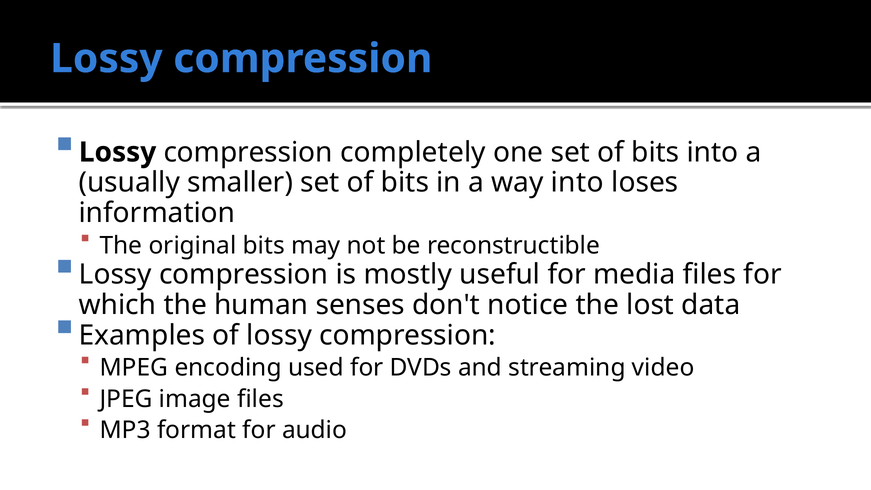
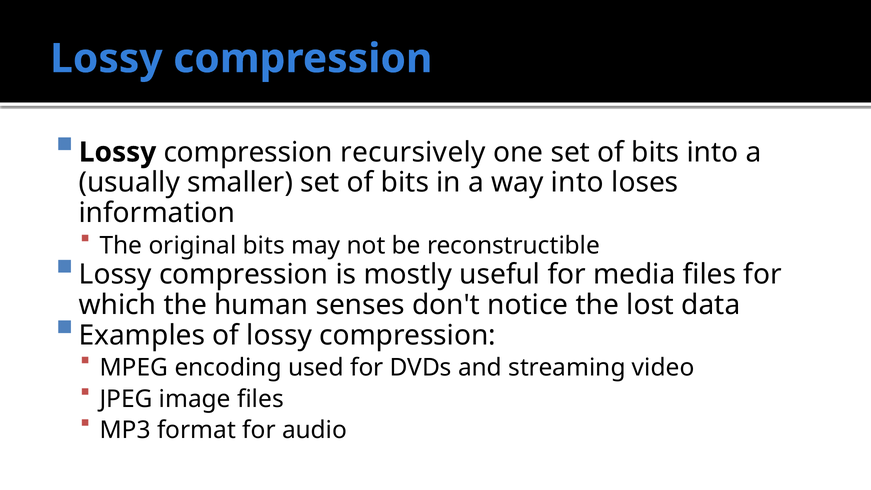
completely: completely -> recursively (413, 152)
